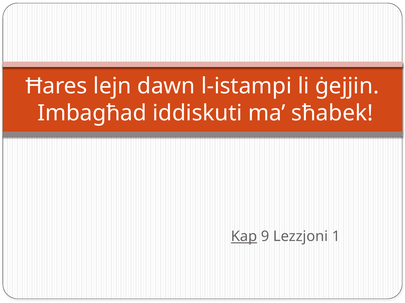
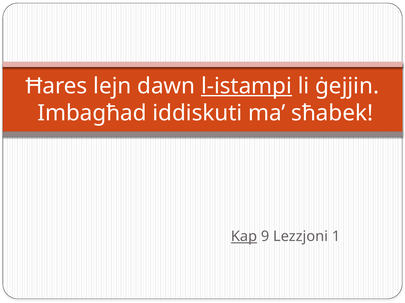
l-istampi underline: none -> present (246, 86)
